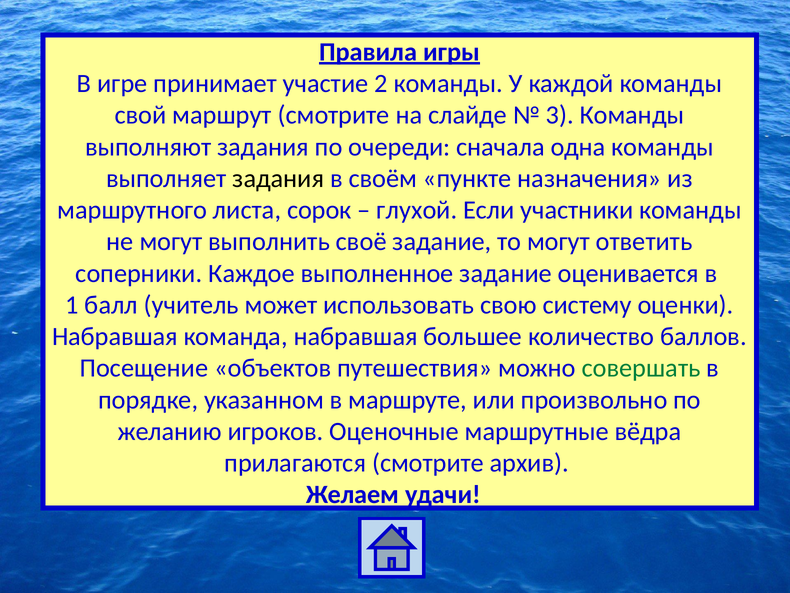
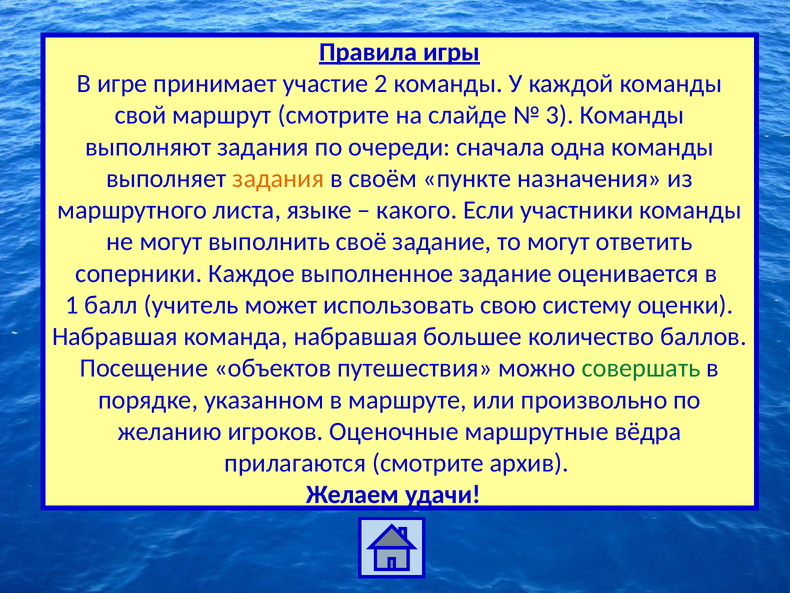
задания colour: black -> orange (278, 178)
сорок: сорок -> языке (319, 210)
глухой: глухой -> какого (417, 210)
